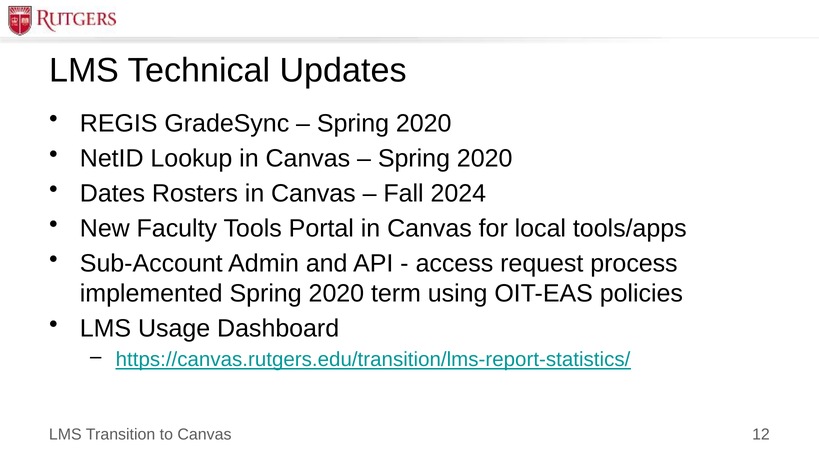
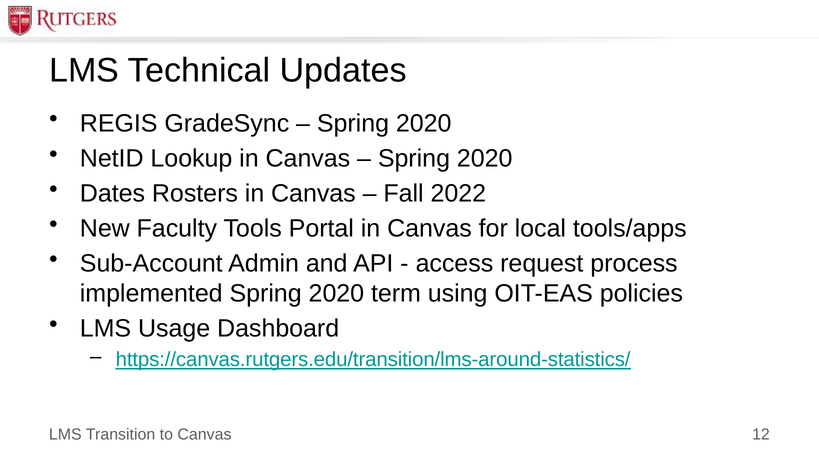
2024: 2024 -> 2022 (458, 193)
https://canvas.rutgers.edu/transition/lms-report-statistics/: https://canvas.rutgers.edu/transition/lms-report-statistics/ -> https://canvas.rutgers.edu/transition/lms-around-statistics/ (373, 359)
